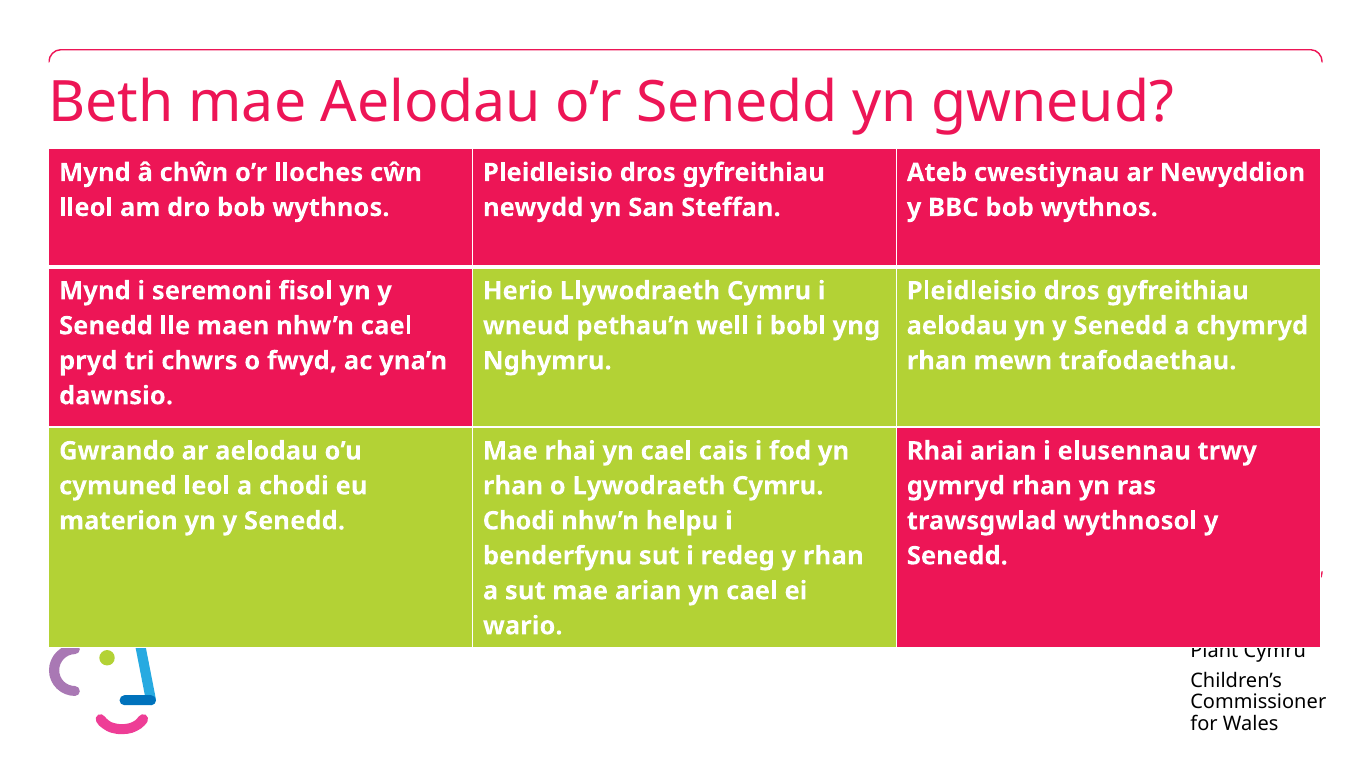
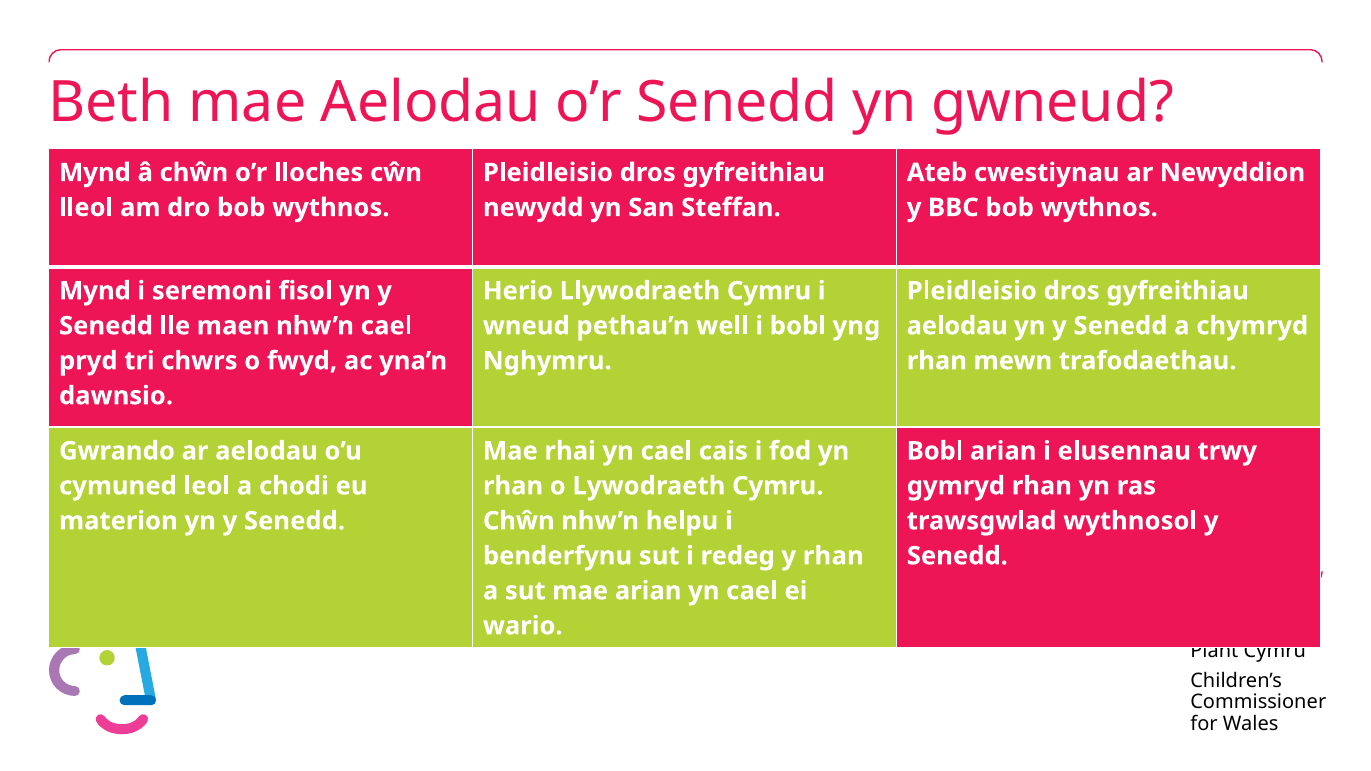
Rhai: Rhai -> Bobl (935, 451)
Chodi: Chodi -> Chŵn (519, 521)
